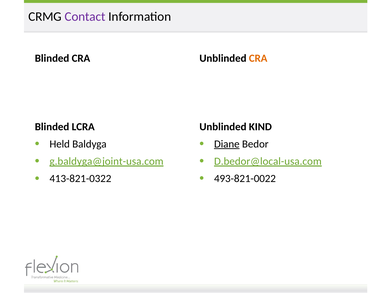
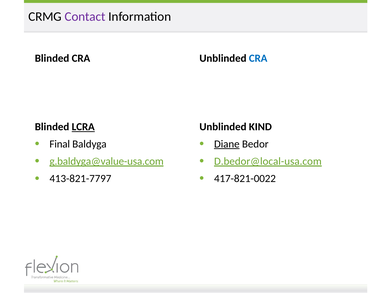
CRA colour: orange -> blue (258, 58)
LCRA underline: none -> present (83, 127)
Held: Held -> Final (60, 144)
g.baldyga@joint-usa.com: g.baldyga@joint-usa.com -> g.baldyga@value-usa.com (107, 162)
493-821-0022: 493-821-0022 -> 417-821-0022 (245, 179)
413-821-0322: 413-821-0322 -> 413-821-7797 (80, 179)
